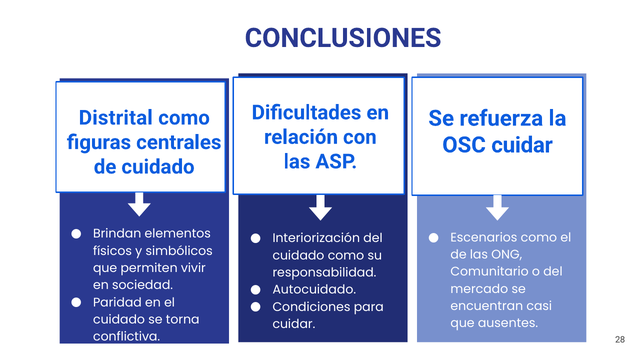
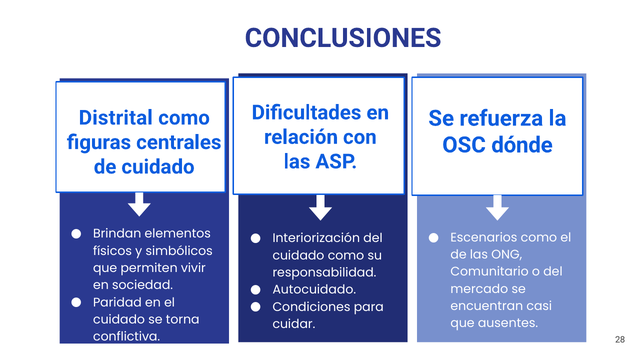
OSC cuidar: cuidar -> dónde (522, 145)
